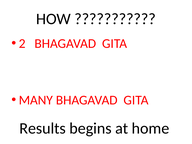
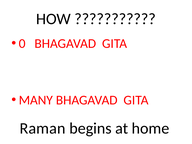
2: 2 -> 0 (22, 43)
Results: Results -> Raman (43, 128)
